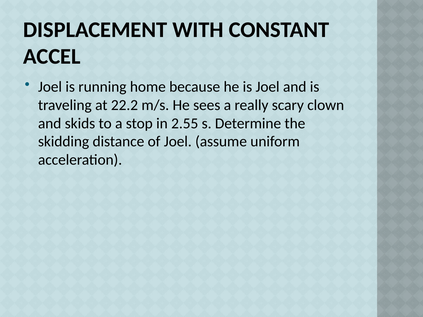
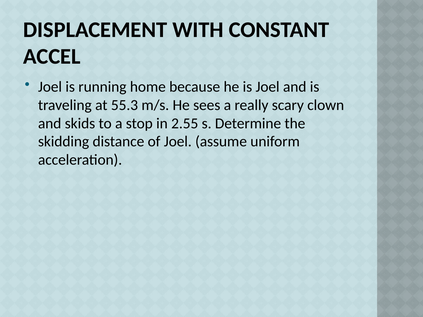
22.2: 22.2 -> 55.3 (124, 105)
